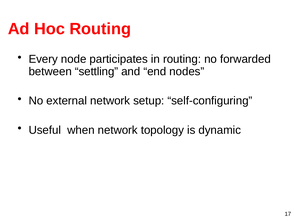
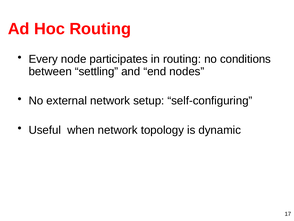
forwarded: forwarded -> conditions (245, 59)
